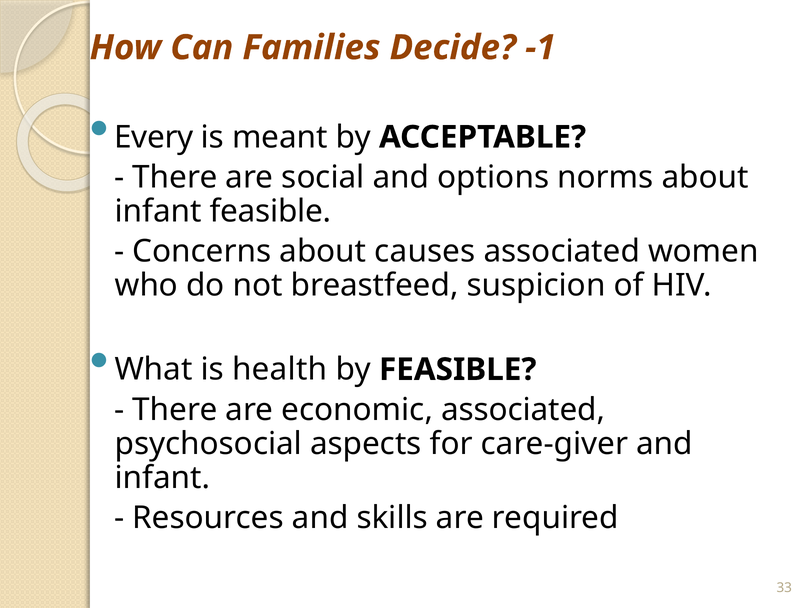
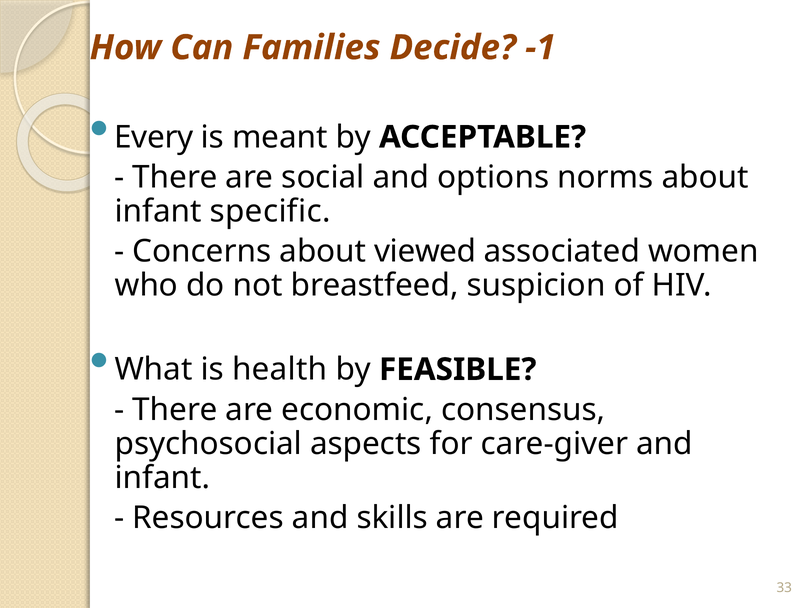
infant feasible: feasible -> specific (270, 211)
causes: causes -> viewed (425, 252)
economic associated: associated -> consensus (523, 410)
